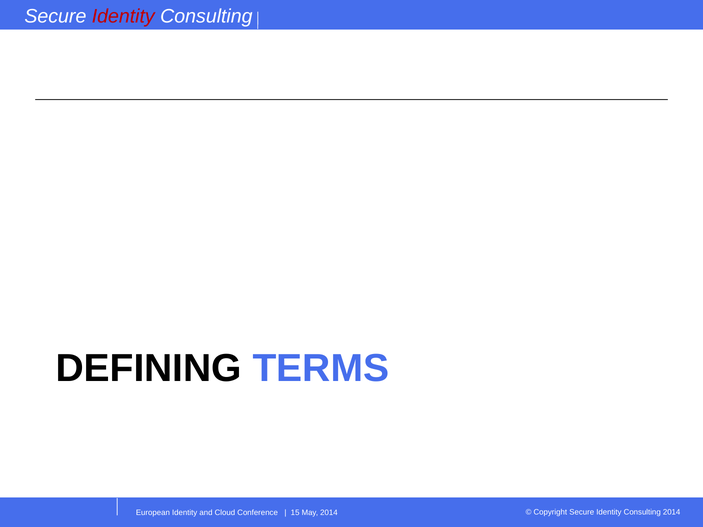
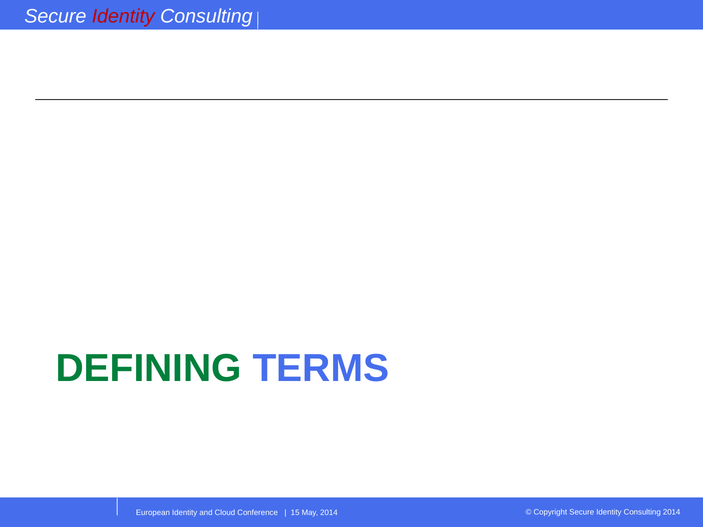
DEFINING colour: black -> green (149, 368)
